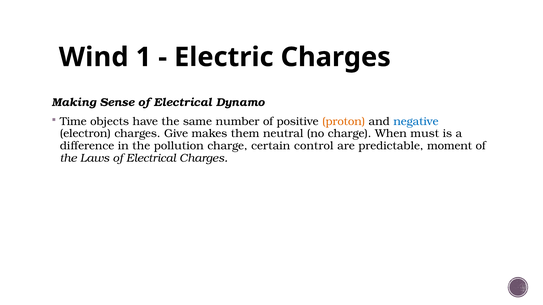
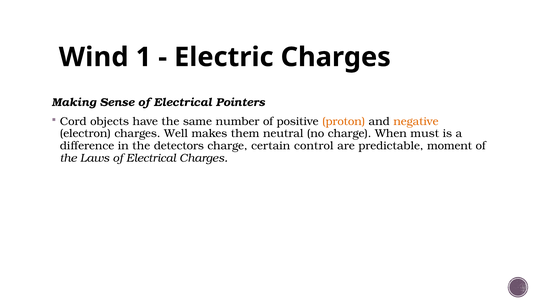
Dynamo: Dynamo -> Pointers (241, 103)
Time: Time -> Cord (73, 122)
negative colour: blue -> orange (416, 122)
Give: Give -> Well (176, 134)
pollution: pollution -> detectors (179, 146)
